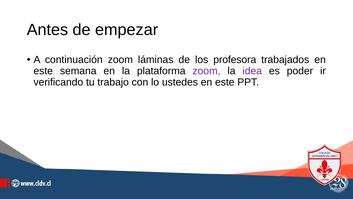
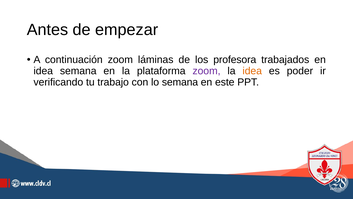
este: este -> idea (43, 71)
idea colour: purple -> orange (252, 71)
lo ustedes: ustedes -> semana (180, 82)
